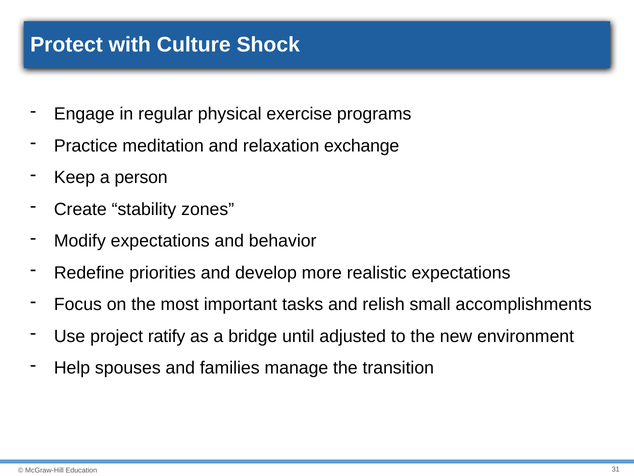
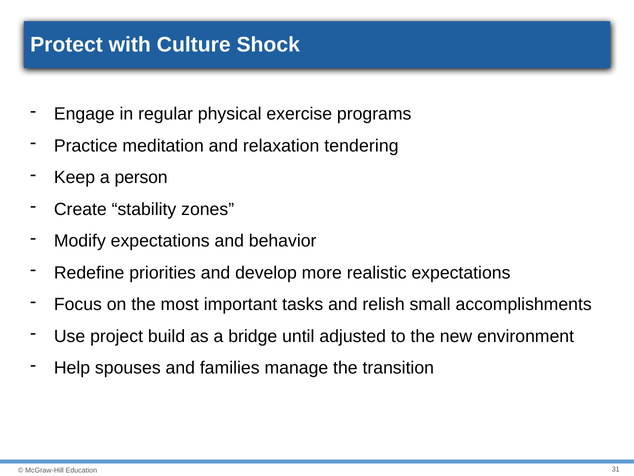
exchange: exchange -> tendering (361, 146)
ratify: ratify -> build (167, 336)
